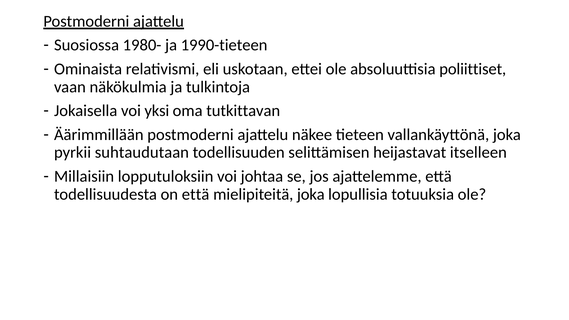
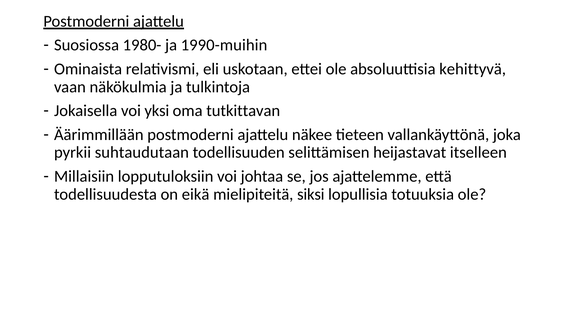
1990-tieteen: 1990-tieteen -> 1990-muihin (224, 45)
poliittiset: poliittiset -> kehittyvä (473, 69)
on että: että -> eikä (196, 194)
mielipiteitä joka: joka -> siksi (311, 194)
